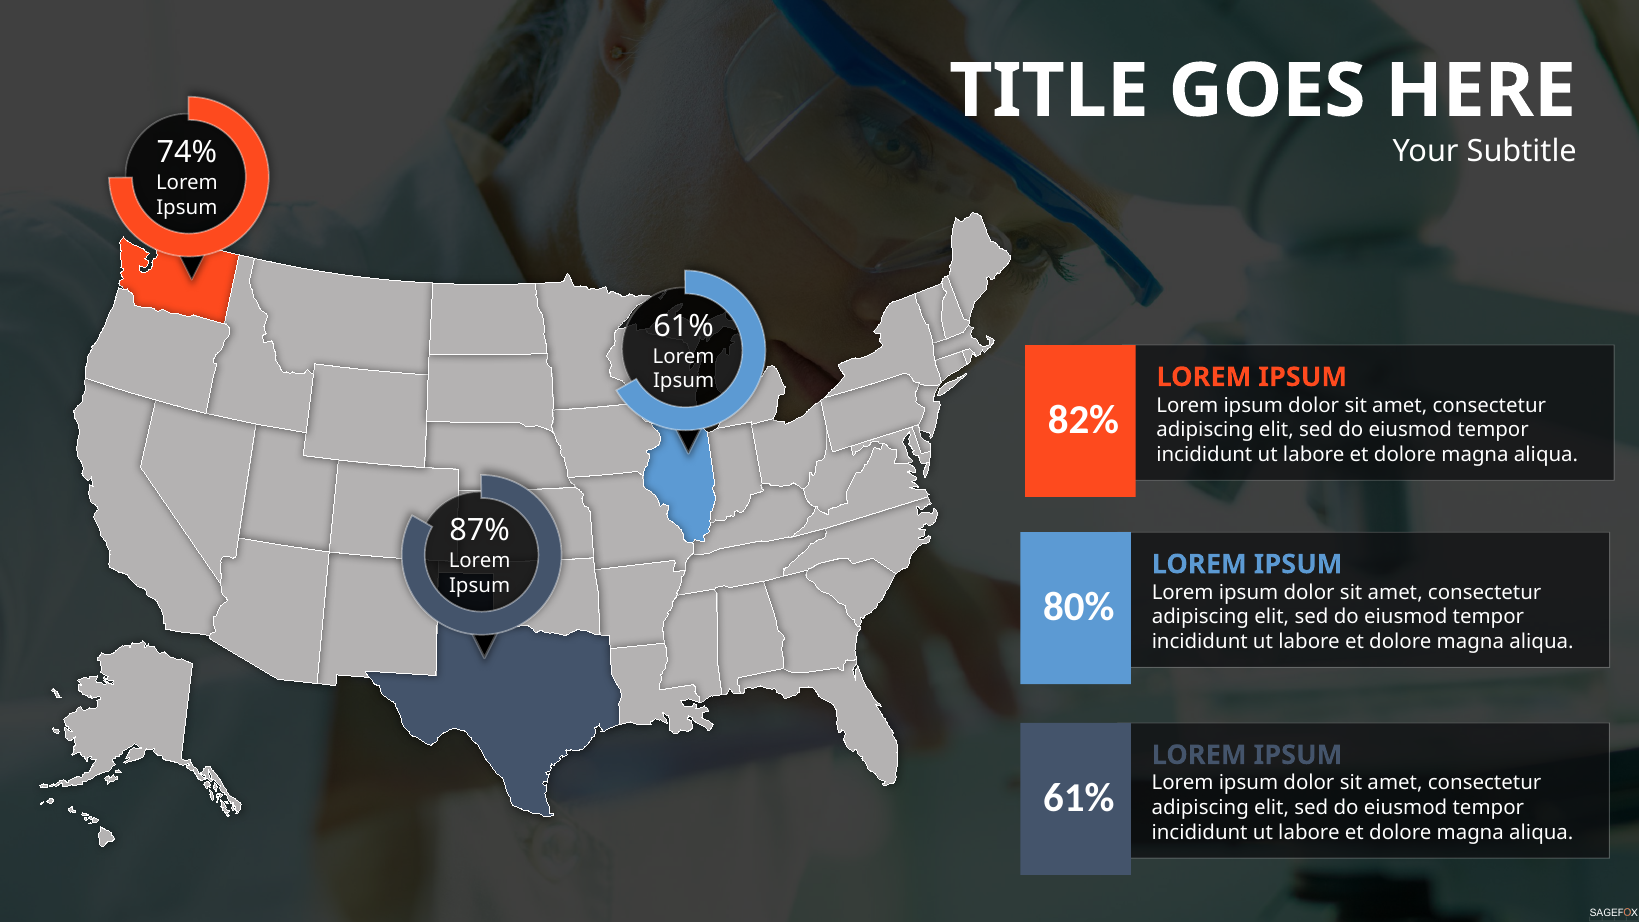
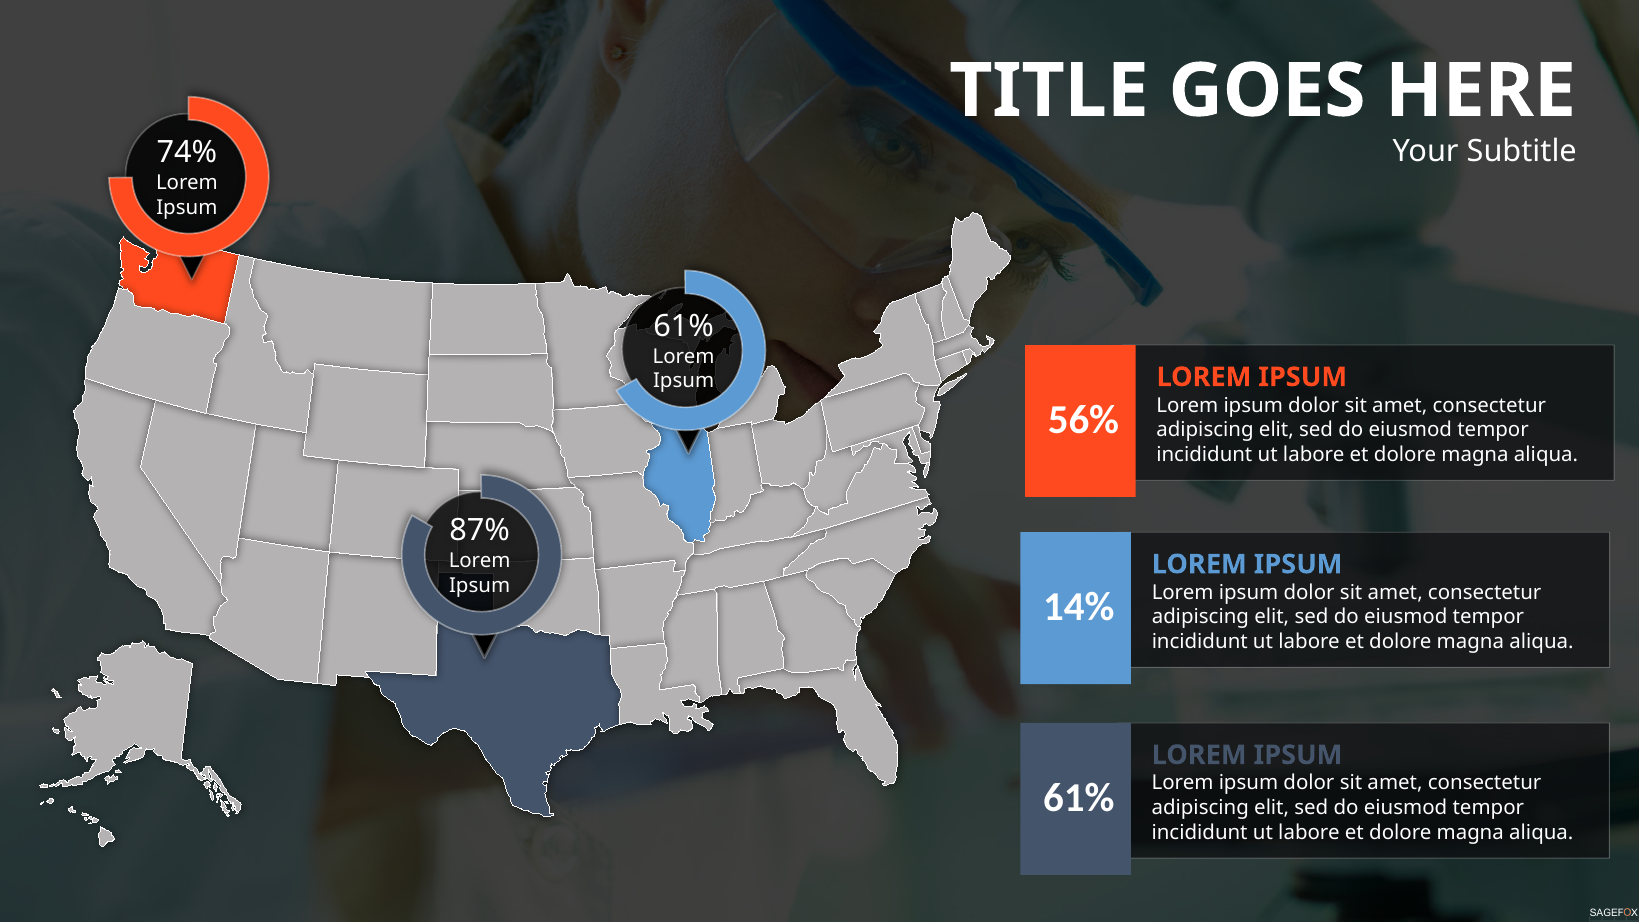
82%: 82% -> 56% (1083, 420)
80%: 80% -> 14% (1079, 607)
